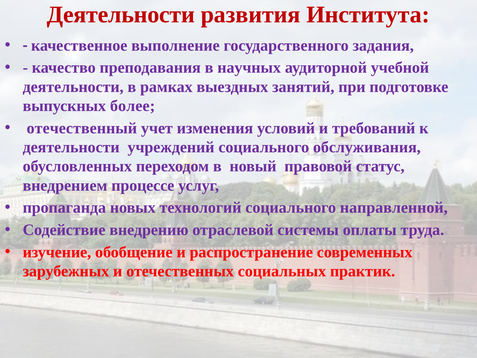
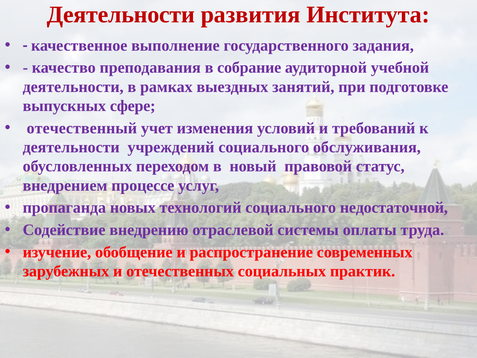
научных: научных -> собрание (249, 68)
более: более -> сфере (133, 106)
направленной: направленной -> недостаточной (394, 208)
